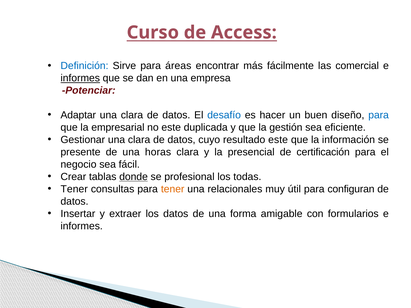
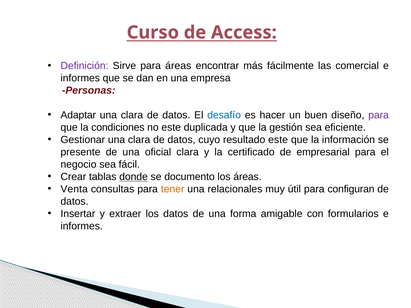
Definición colour: blue -> purple (84, 66)
informes underline: present -> none (80, 78)
Potenciar: Potenciar -> Personas (89, 91)
para colour: blue -> purple (379, 115)
empresarial: empresarial -> condiciones (118, 128)
horas: horas -> oficial (158, 152)
presencial: presencial -> certificado (251, 152)
certificación: certificación -> empresarial (323, 152)
profesional: profesional -> documento (189, 177)
los todas: todas -> áreas (247, 177)
Tener: Tener -> Venta (74, 189)
